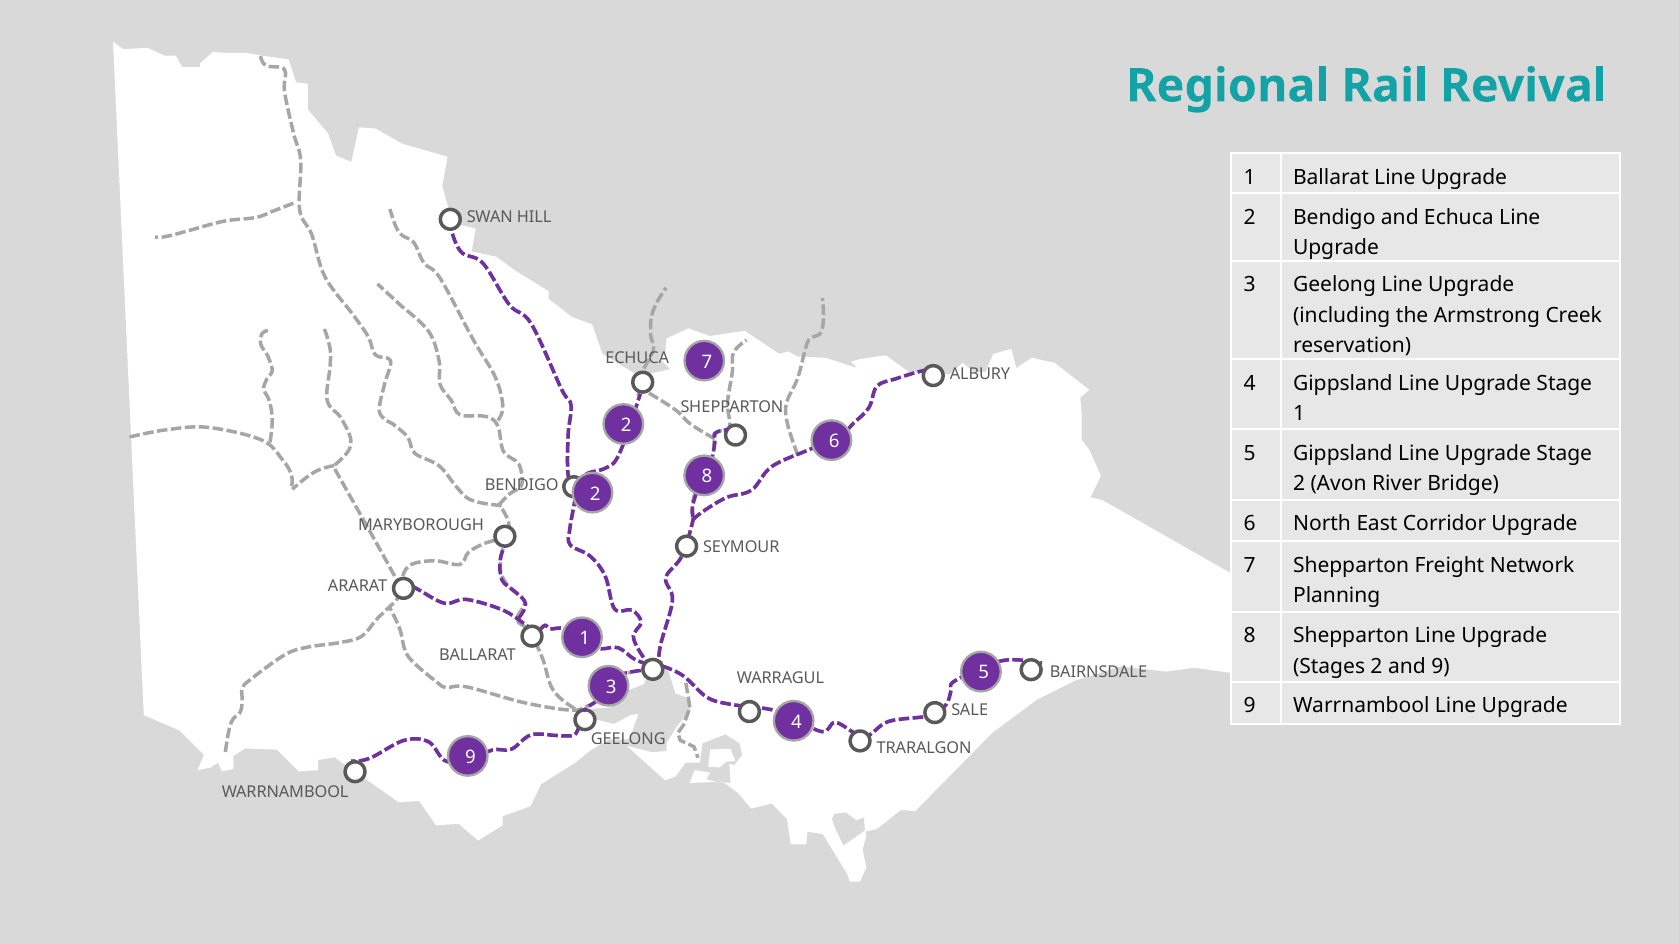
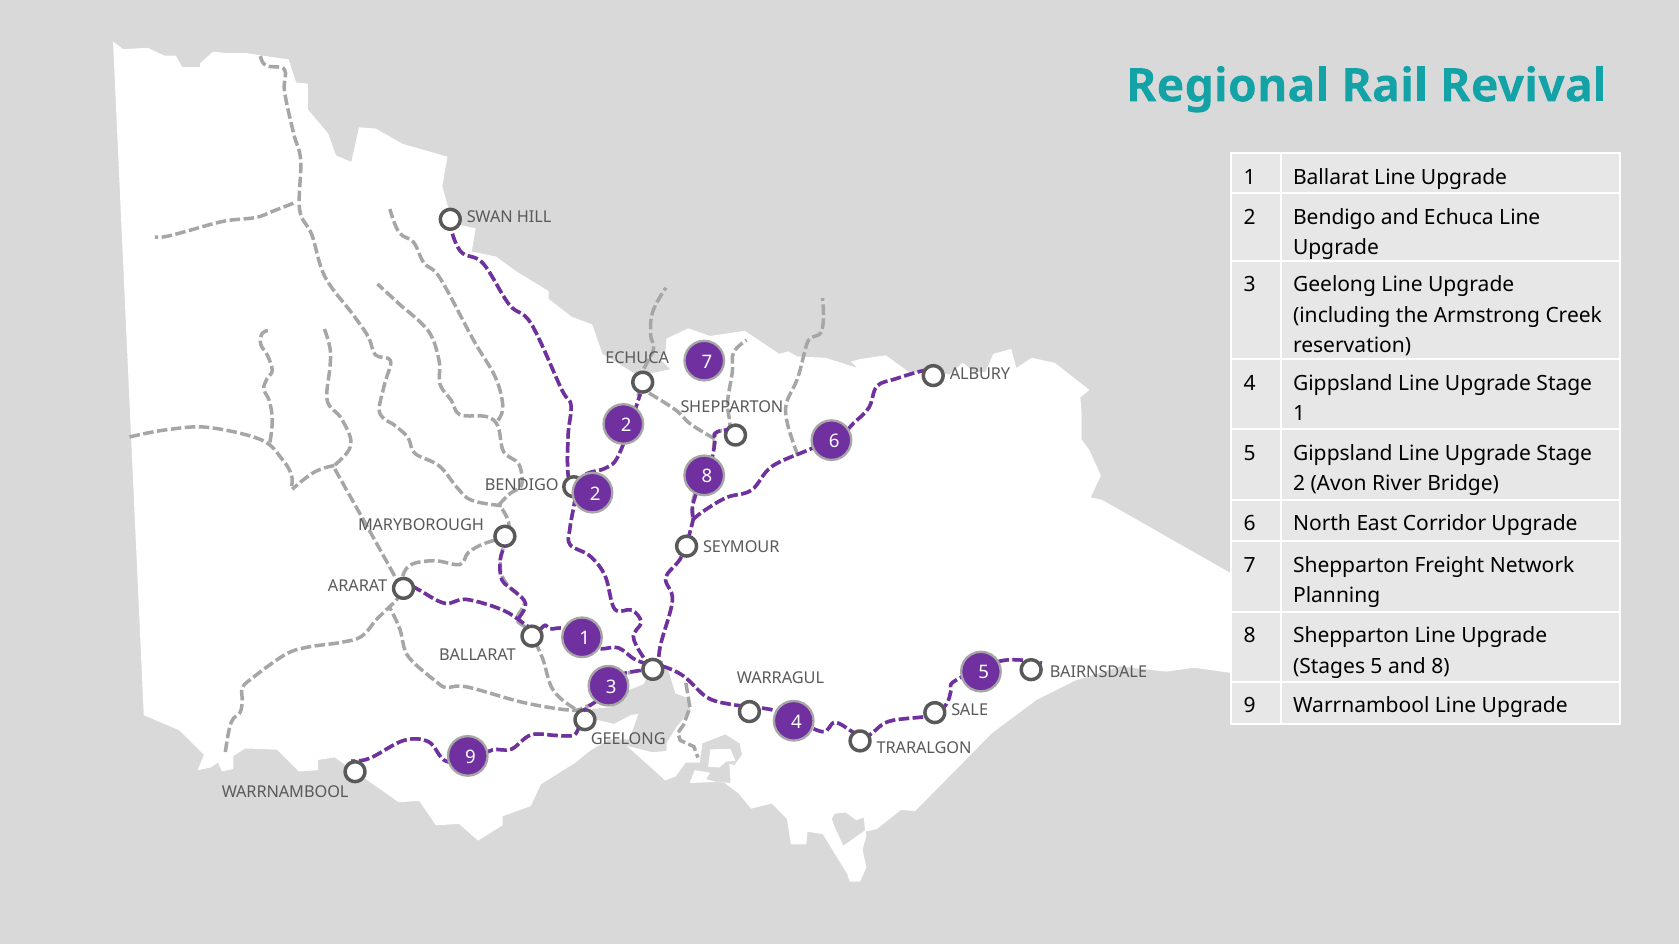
Stages 2: 2 -> 5 (1376, 667)
and 9: 9 -> 8 (1440, 667)
